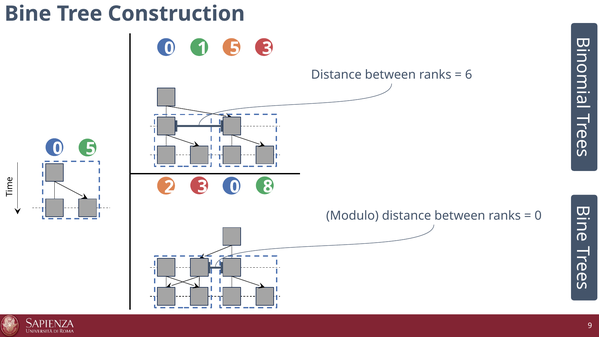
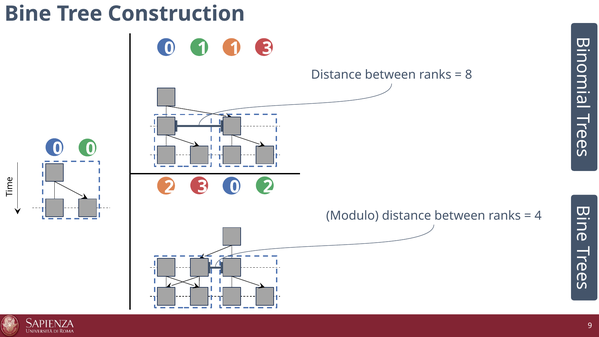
1 5: 5 -> 1 (235, 48)
6: 6 -> 8 (469, 75)
0 5: 5 -> 0 (91, 149)
0 8: 8 -> 2 (268, 187)
0: 0 -> 4 (538, 216)
